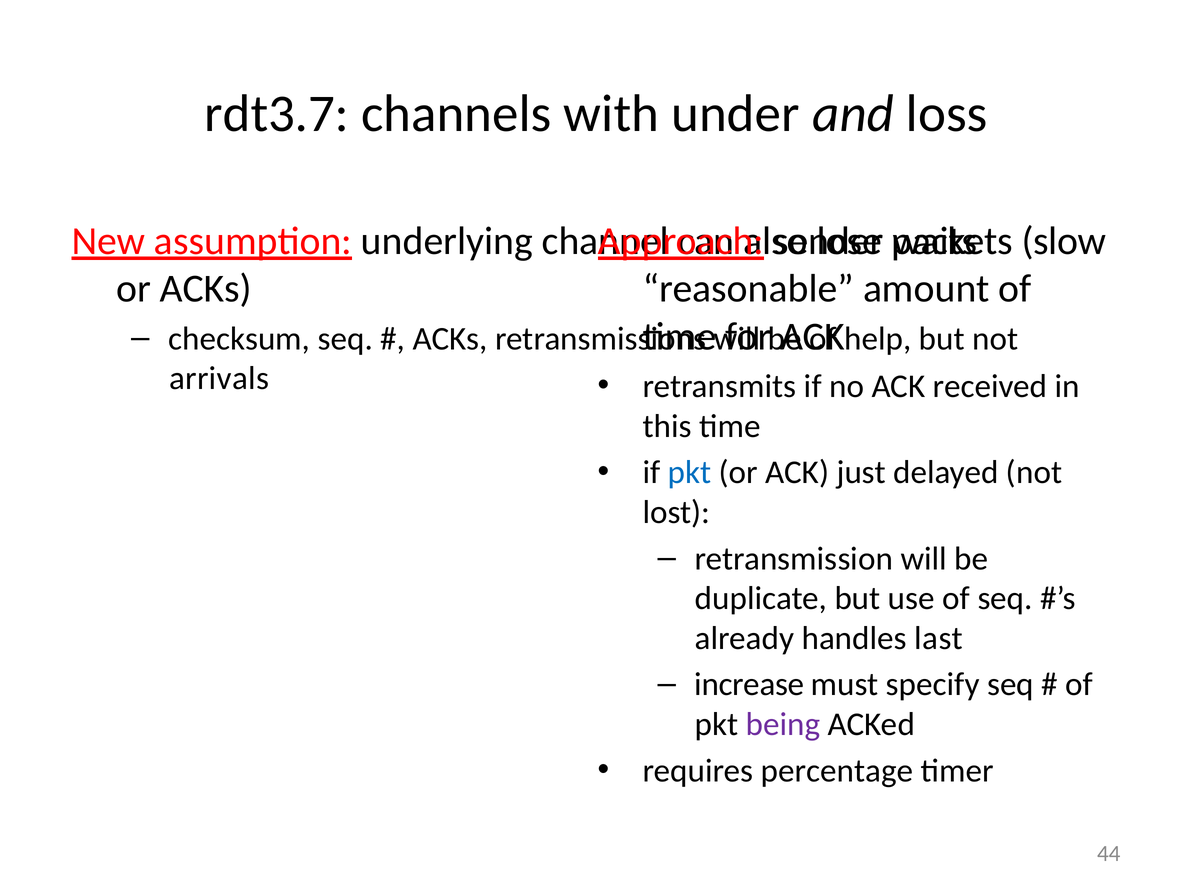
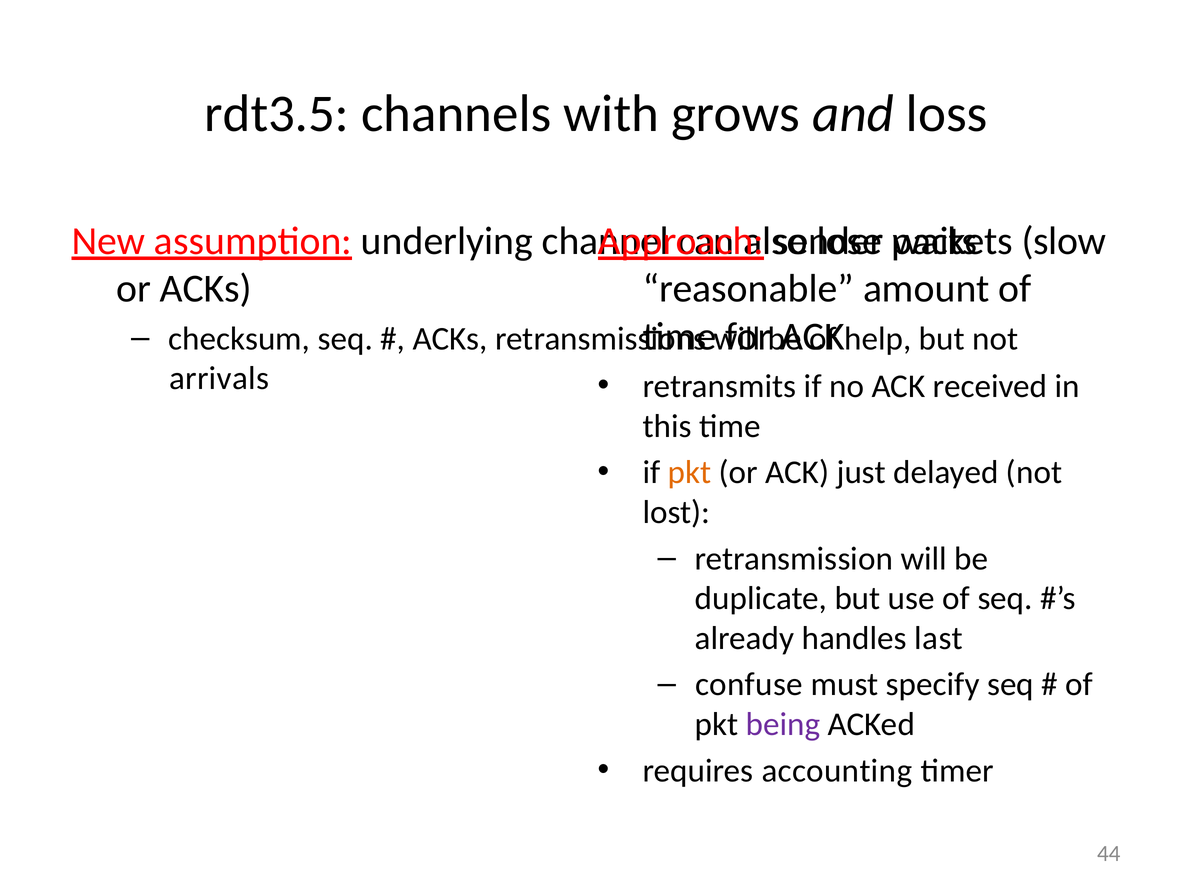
rdt3.7: rdt3.7 -> rdt3.5 (277, 114)
under: under -> grows (736, 114)
pkt colour: blue -> orange (690, 473)
increase: increase -> confuse (749, 685)
percentage: percentage -> accounting (837, 771)
